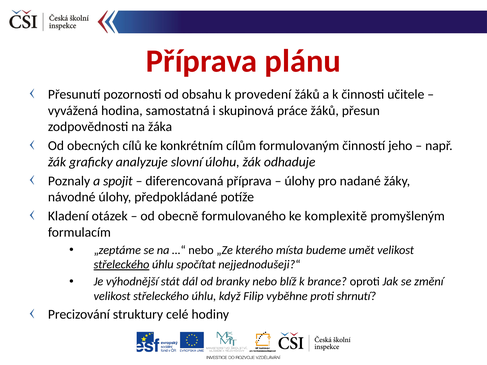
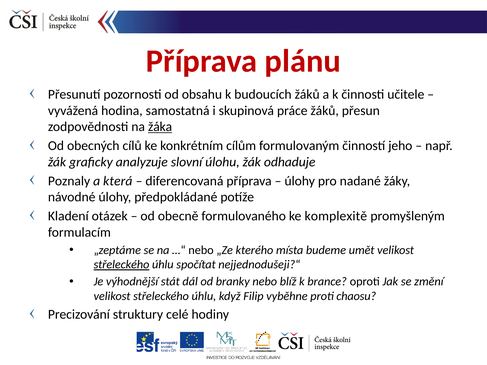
provedení: provedení -> budoucích (263, 94)
žáka underline: none -> present (160, 127)
spojit: spojit -> která (118, 181)
shrnutí: shrnutí -> chaosu (356, 296)
